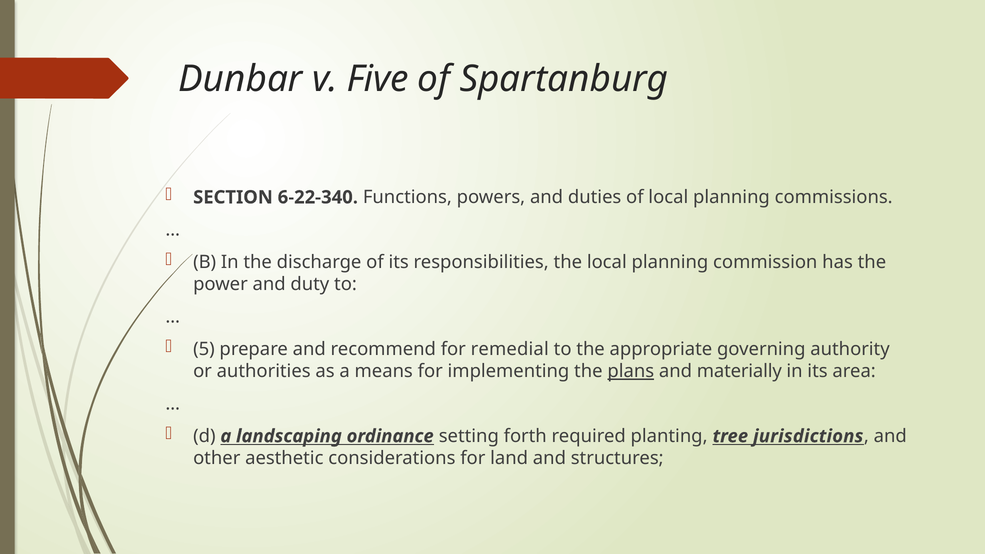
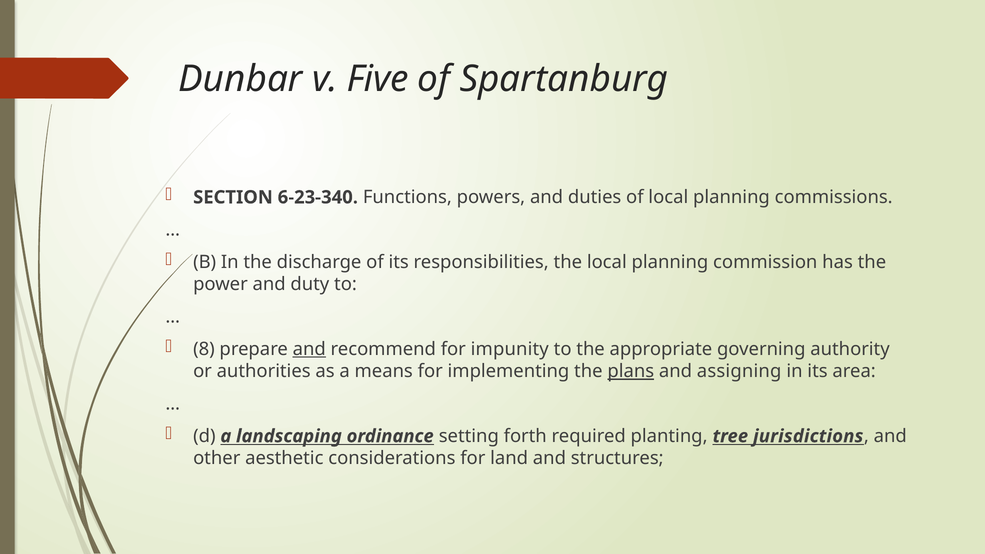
6-22-340: 6-22-340 -> 6-23-340 (318, 197)
5: 5 -> 8 (204, 349)
and underline: none -> present (309, 349)
remedial: remedial -> impunity (510, 349)
materially: materially -> assigning (739, 371)
